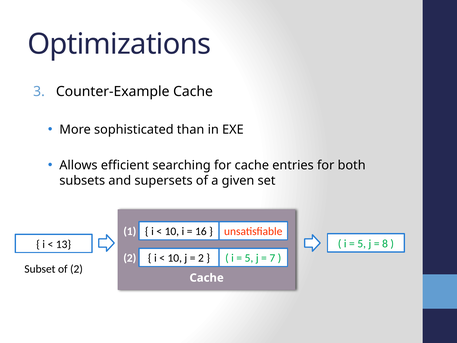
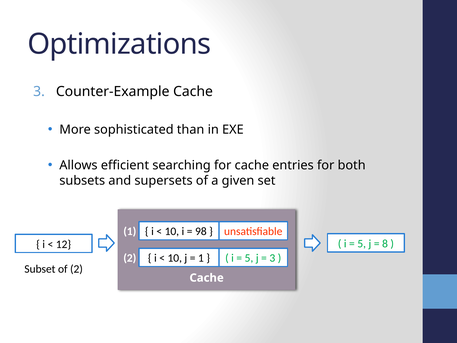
16: 16 -> 98 (201, 231)
13: 13 -> 12 (63, 244)
2: 2 -> 1 (201, 258)
7: 7 -> 3 (272, 258)
